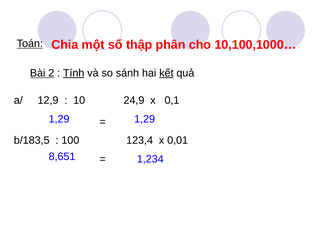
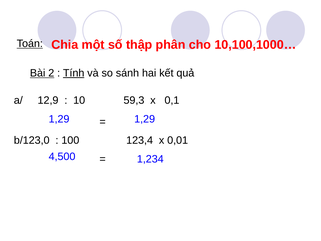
kết underline: present -> none (166, 73)
24,9: 24,9 -> 59,3 (134, 100)
b/183,5: b/183,5 -> b/123,0 (32, 140)
8,651: 8,651 -> 4,500 (62, 156)
